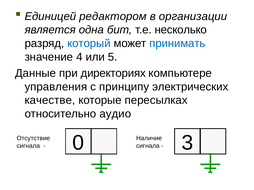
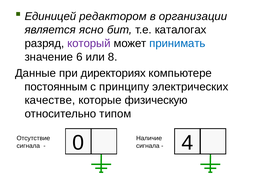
одна: одна -> ясно (91, 30)
несколько: несколько -> каталогах (181, 30)
который colour: blue -> purple (89, 43)
4: 4 -> 6 (79, 57)
5: 5 -> 8 (113, 57)
управления: управления -> постоянным (56, 87)
пересылках: пересылках -> физическую (156, 101)
аудио: аудио -> типом (115, 114)
3: 3 -> 4 (187, 143)
